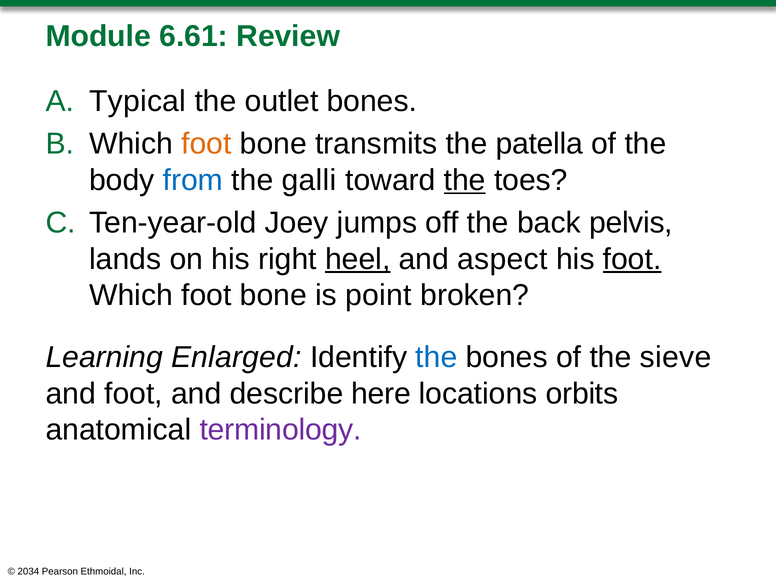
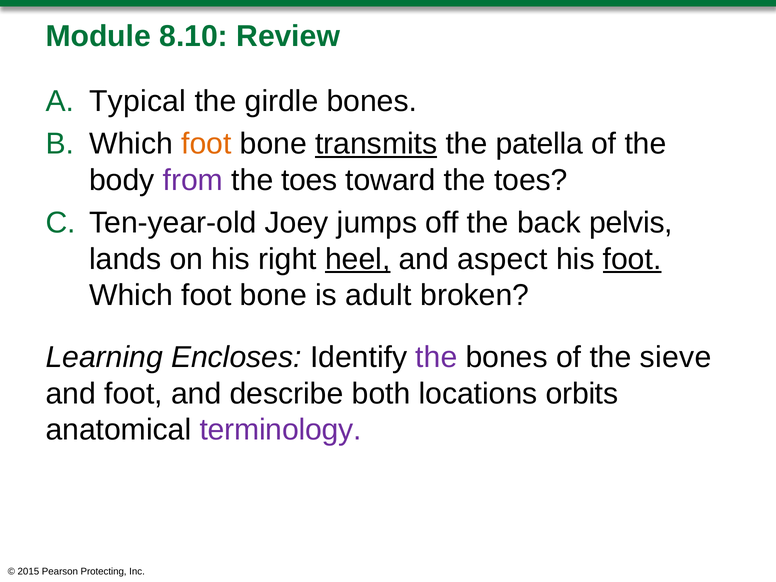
6.61: 6.61 -> 8.10 (194, 36)
outlet: outlet -> girdle (282, 101)
transmits underline: none -> present (376, 144)
from colour: blue -> purple (193, 180)
galli: galli -> toes (309, 180)
the underline: present -> none (465, 180)
point: point -> adult (378, 295)
Enlarged: Enlarged -> Encloses (236, 358)
the colour: blue -> purple (436, 358)
here: here -> both (381, 394)
2034: 2034 -> 2015 (28, 571)
Ethmoidal: Ethmoidal -> Protecting (104, 571)
